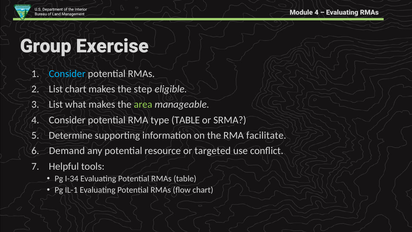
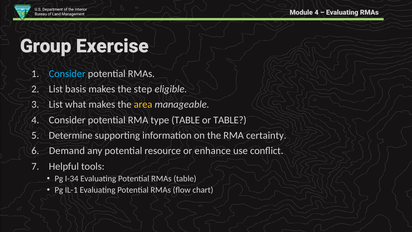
List chart: chart -> basis (76, 89)
area colour: light green -> yellow (143, 104)
or SRMA: SRMA -> TABLE (230, 120)
facilitate: facilitate -> certainty (266, 135)
targeted: targeted -> enhance (213, 151)
